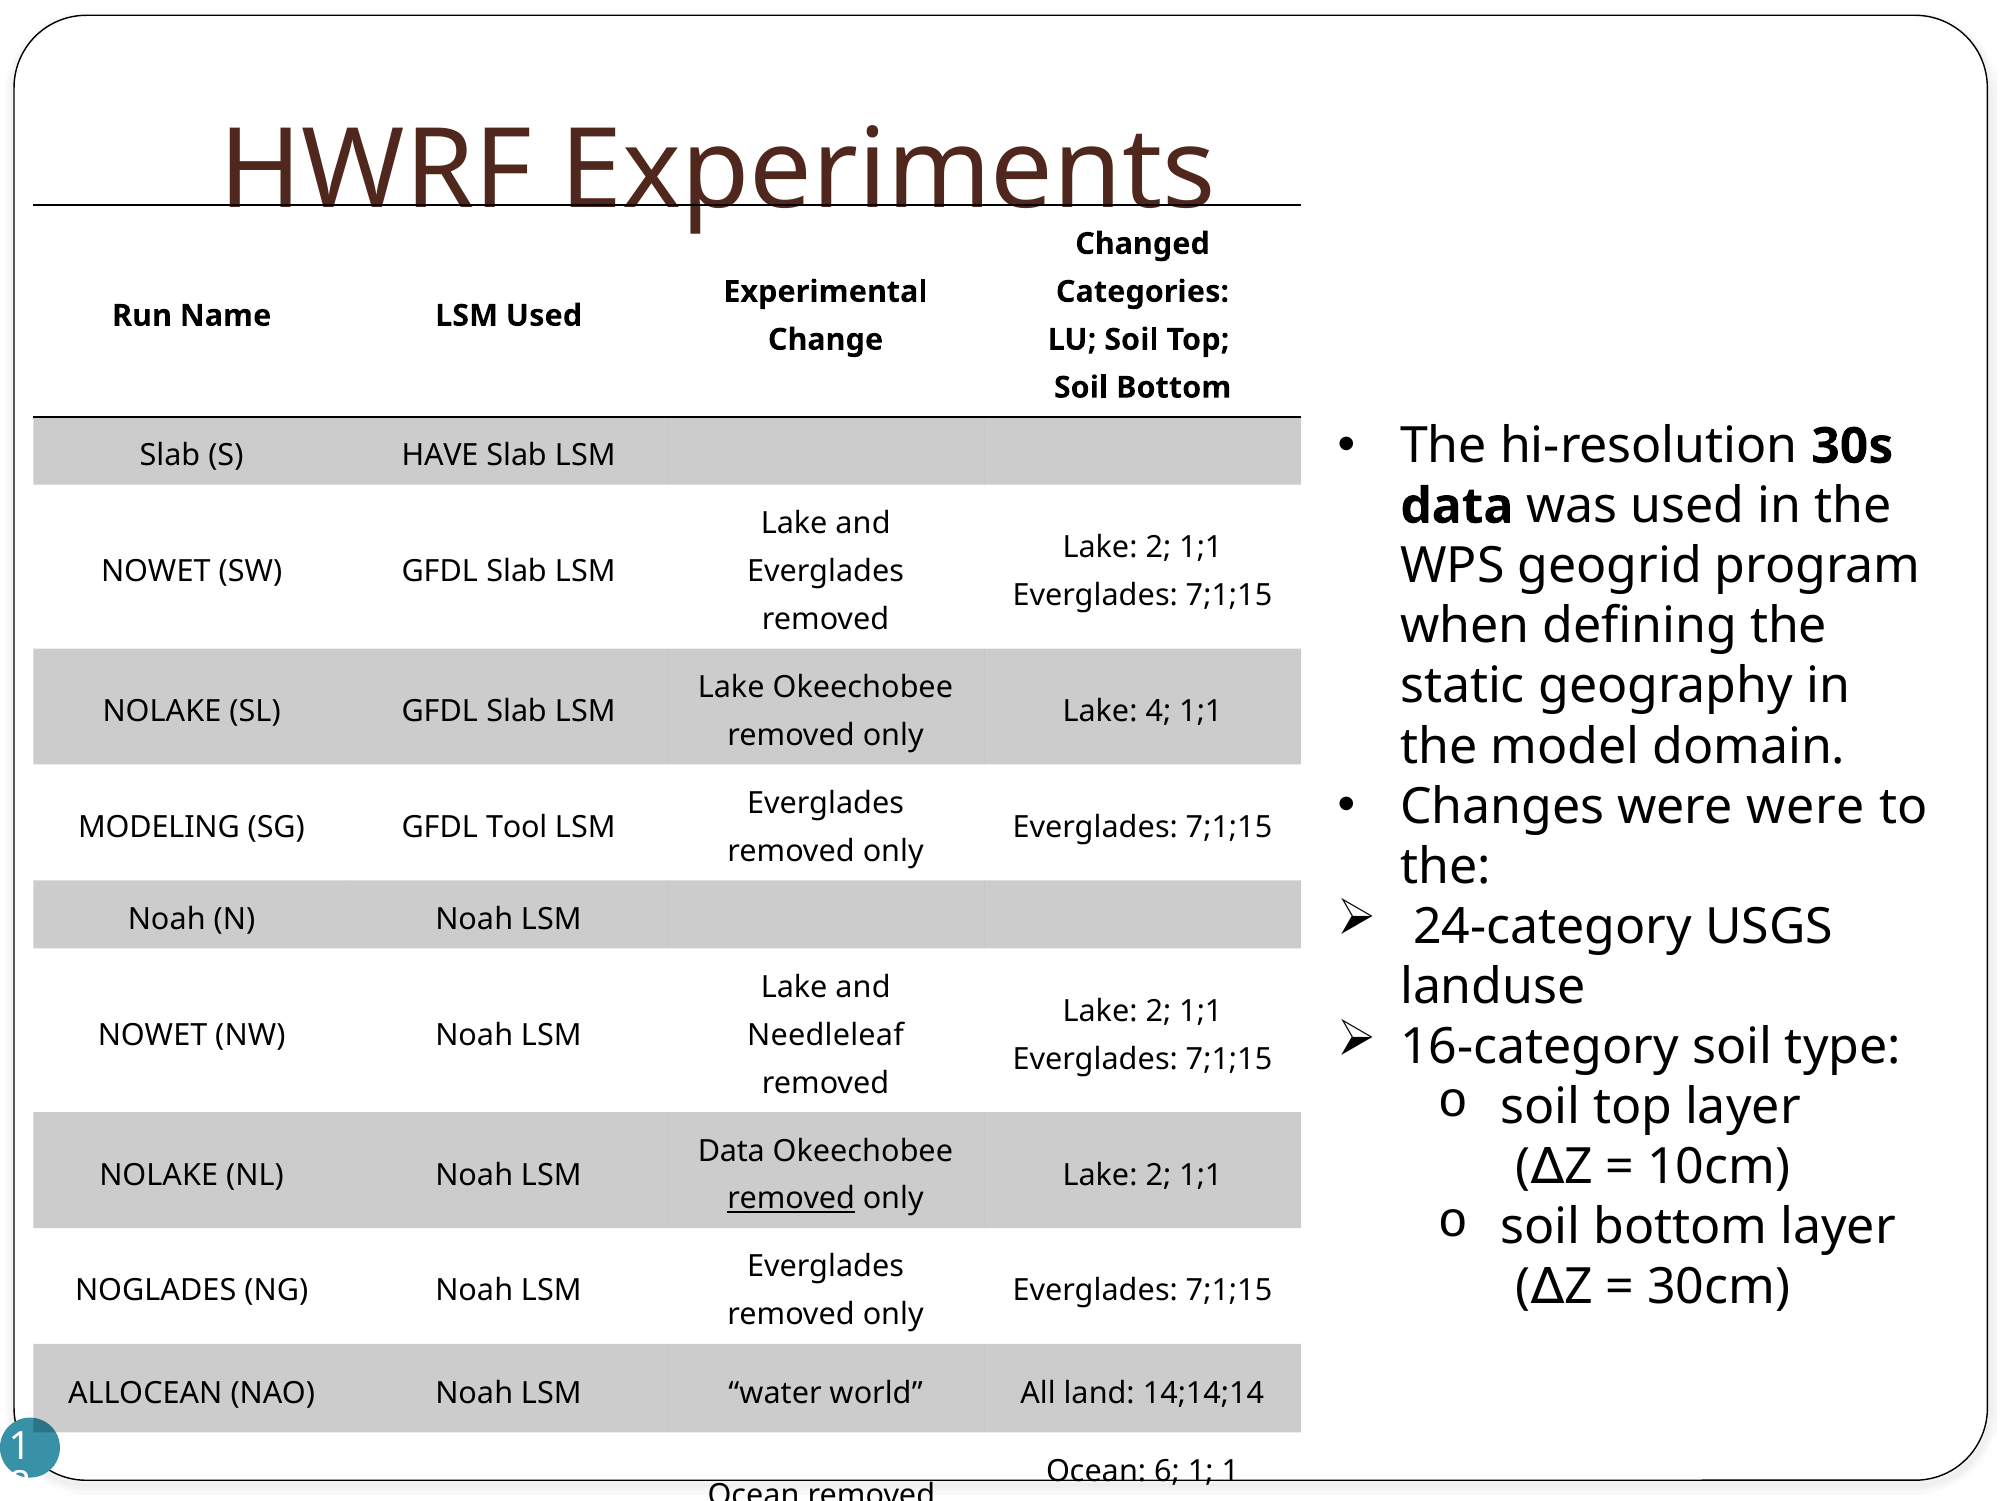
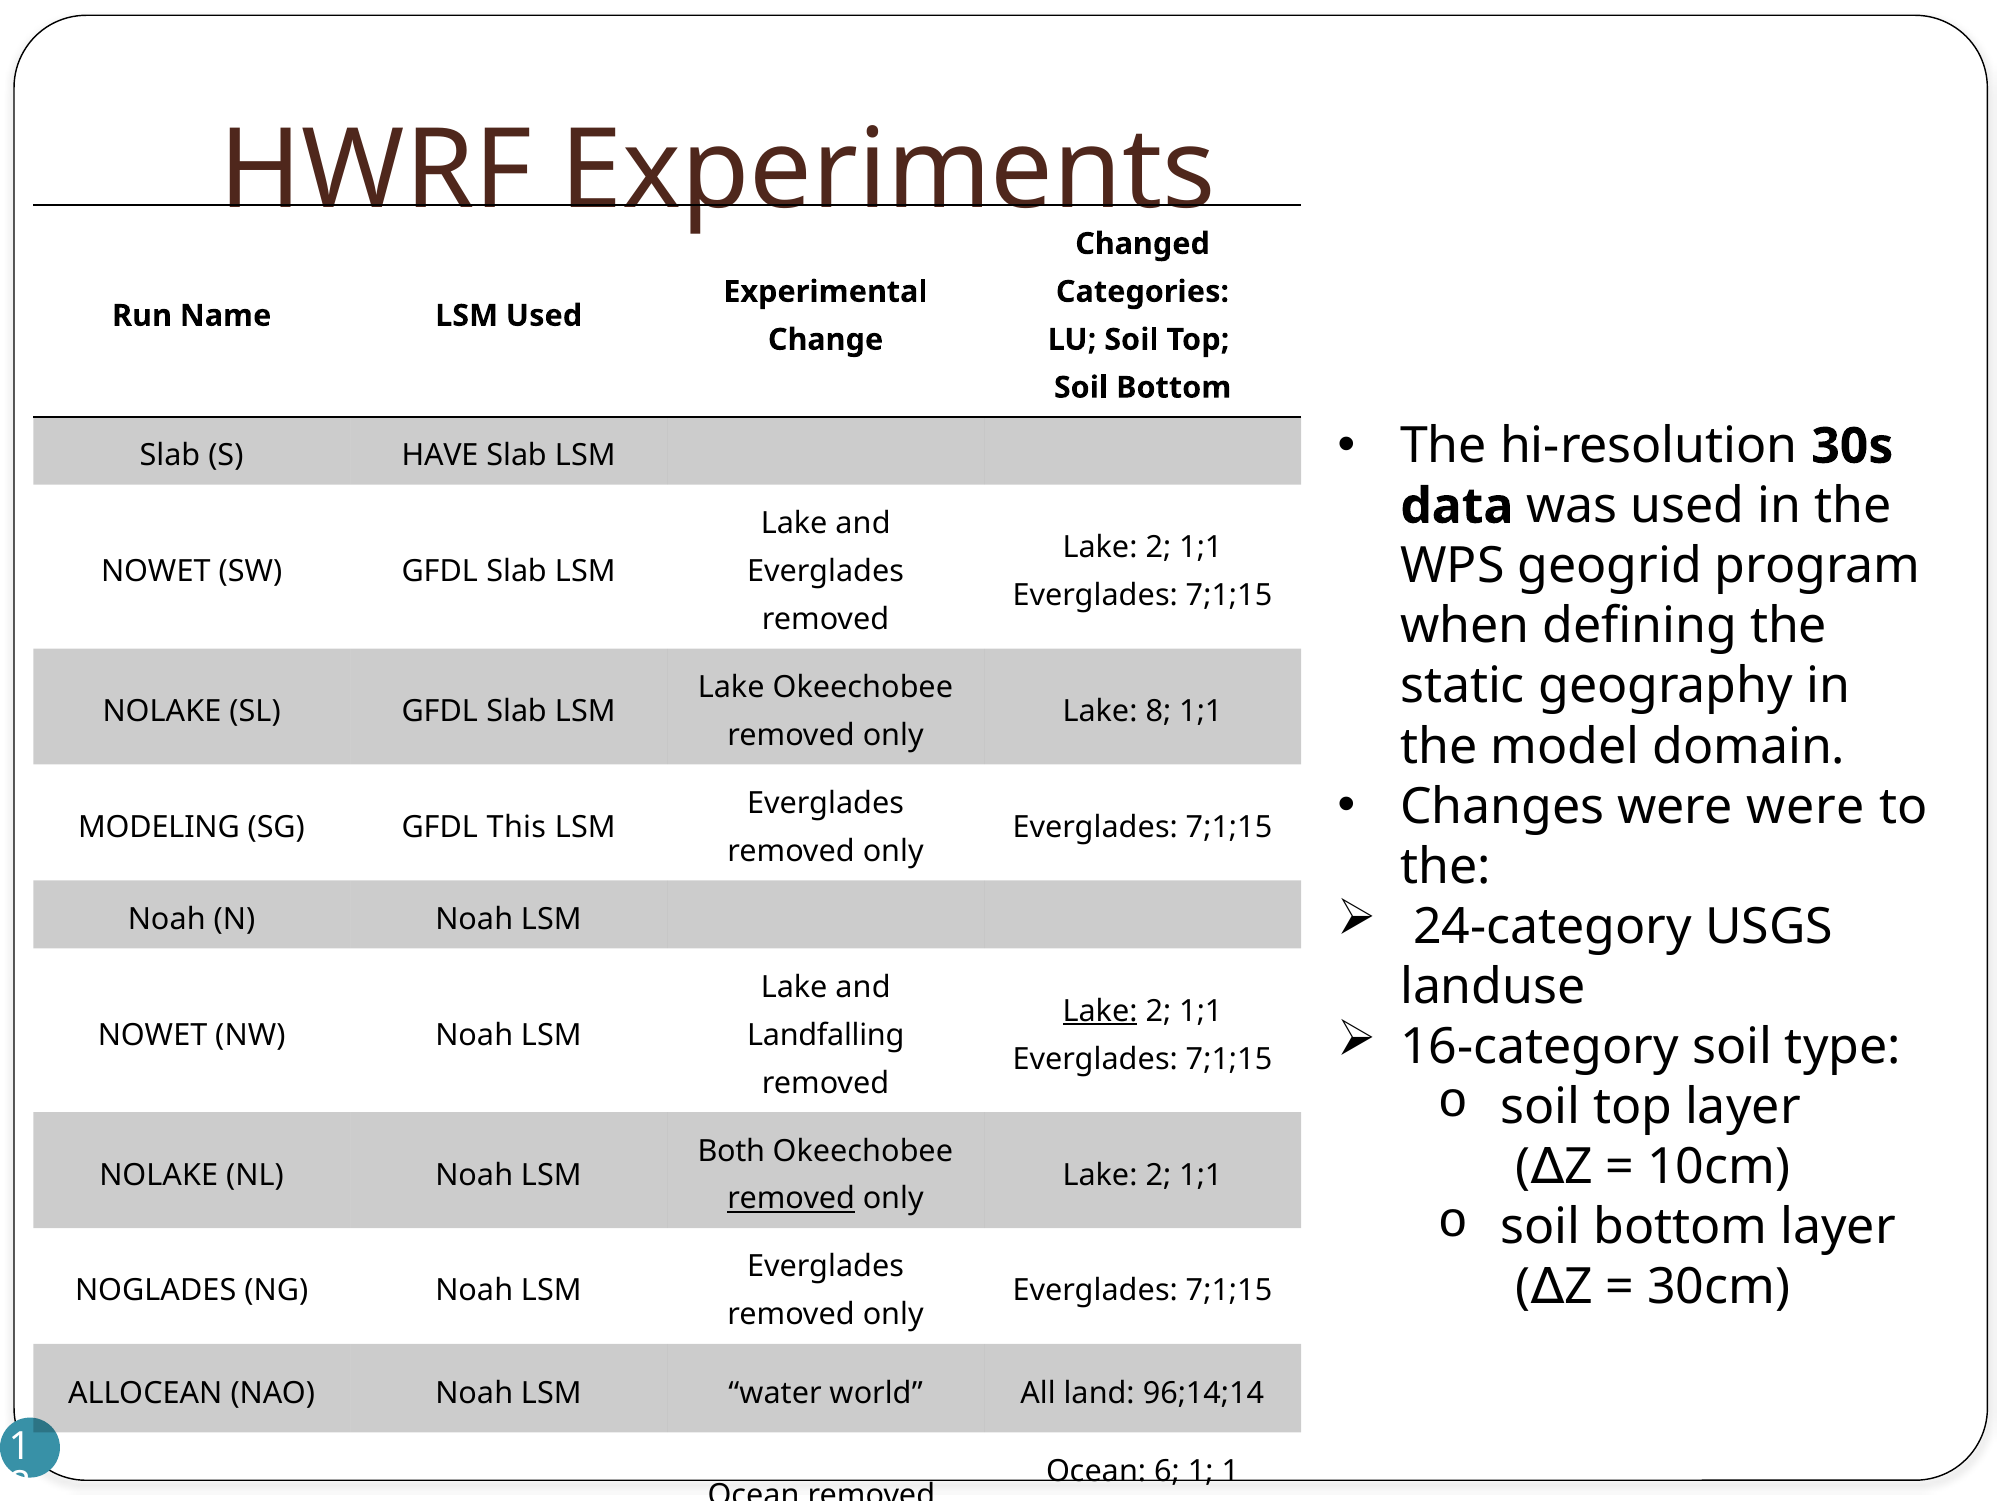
Lake 4: 4 -> 8 (1158, 712)
Tool: Tool -> This (516, 828)
Lake underline: none -> present (1100, 1011)
Needleleaf: Needleleaf -> Landfalling (826, 1035)
Data: Data -> Both (731, 1151)
14;14;14: 14;14;14 -> 96;14;14 (1203, 1394)
